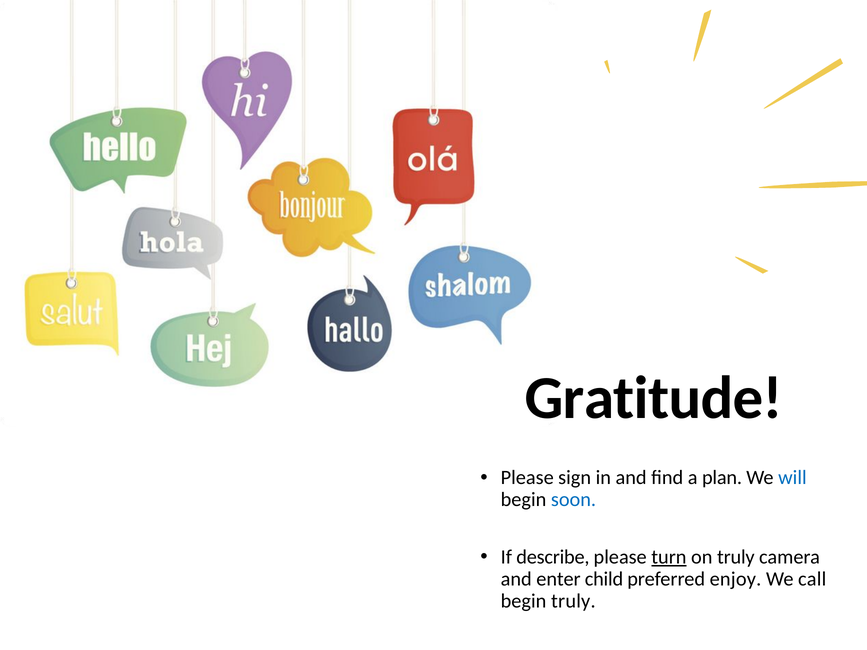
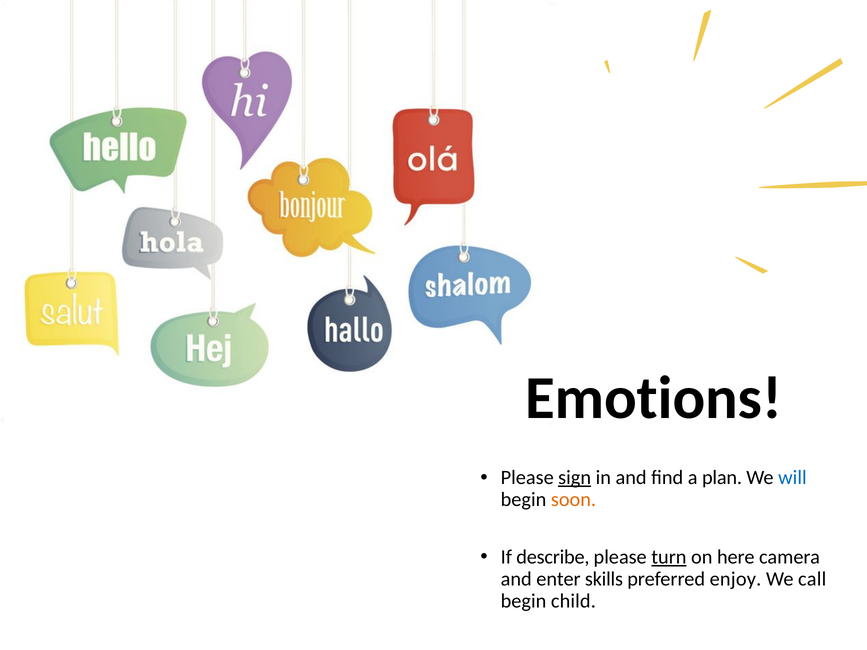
Gratitude: Gratitude -> Emotions (654, 398)
sign underline: none -> present (575, 478)
soon colour: blue -> orange (573, 500)
on truly: truly -> here (736, 557)
child: child -> skills (604, 579)
begin truly: truly -> child (573, 601)
